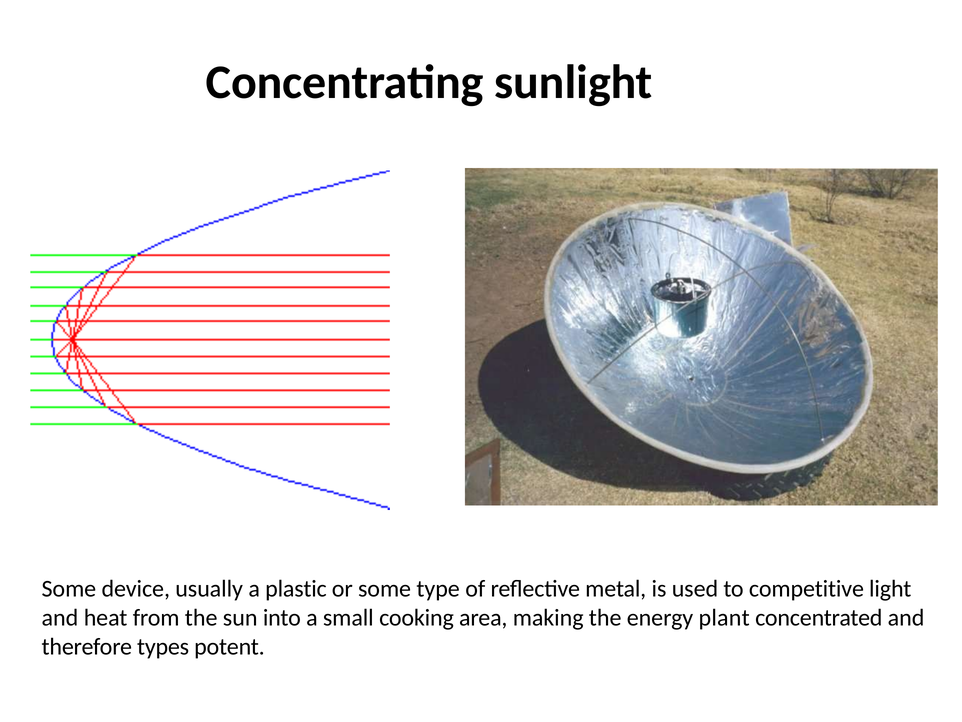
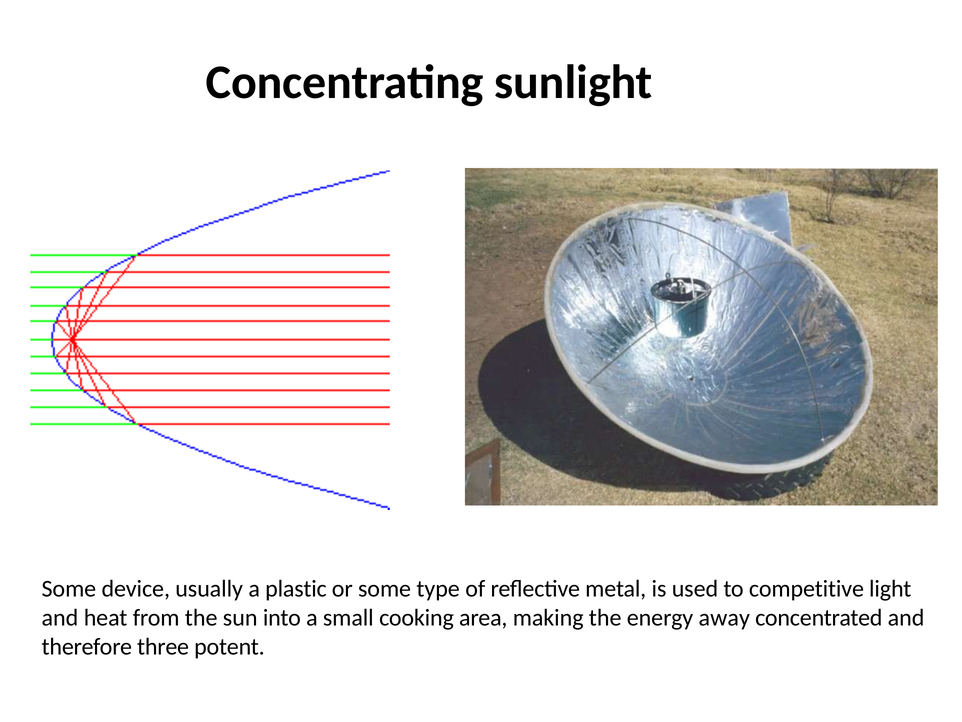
plant: plant -> away (724, 617)
types: types -> three (163, 646)
